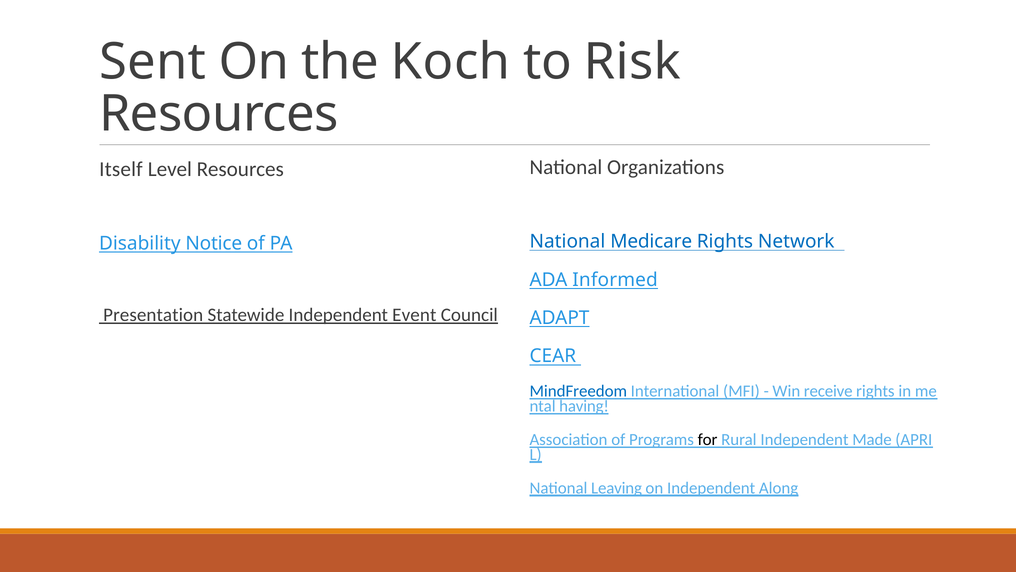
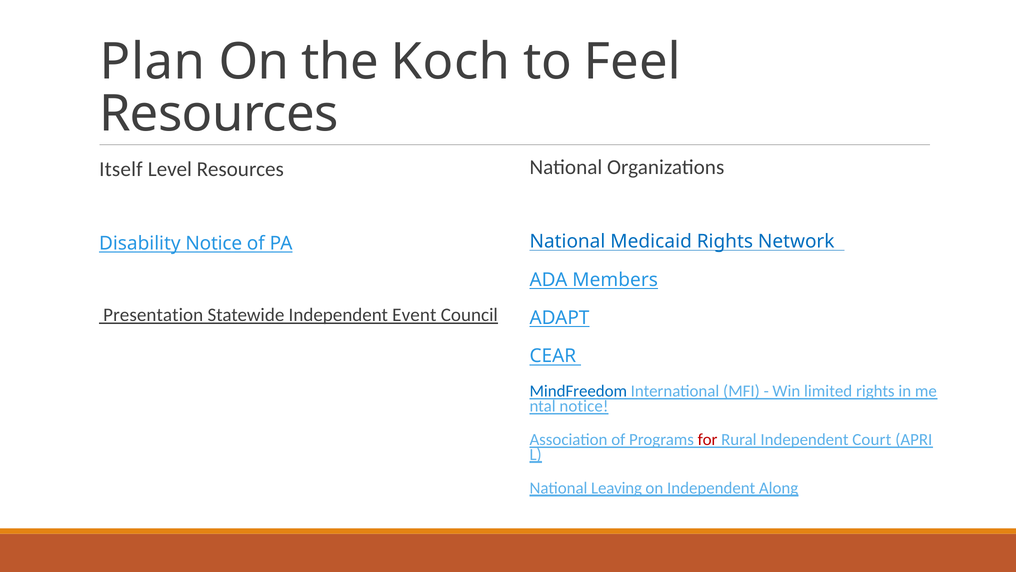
Sent: Sent -> Plan (153, 62)
Risk: Risk -> Feel (632, 62)
Medicare: Medicare -> Medicaid (651, 241)
Informed: Informed -> Members (615, 280)
receive: receive -> limited (828, 391)
having: having -> notice (584, 406)
for colour: black -> red (708, 439)
Made: Made -> Court (872, 439)
